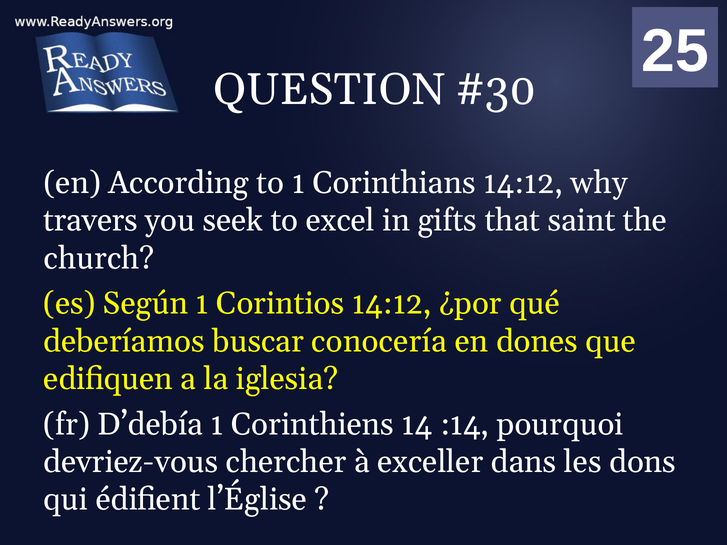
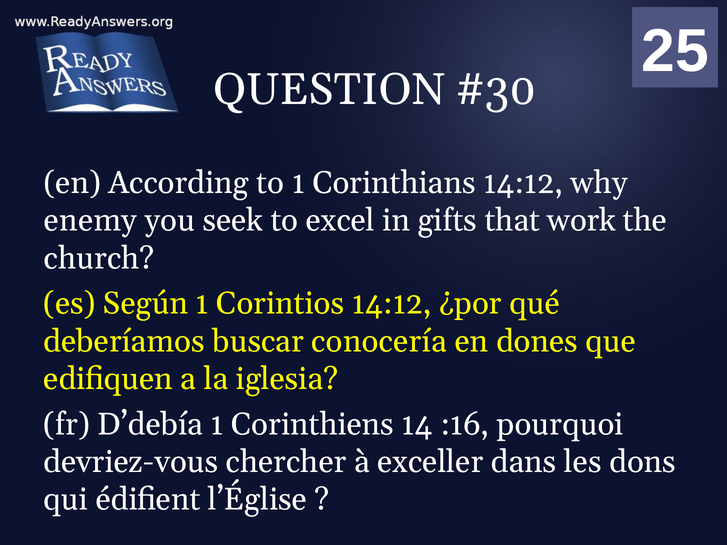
travers: travers -> enemy (90, 221)
saint: saint -> work (582, 221)
:14: :14 -> :16 (465, 424)
